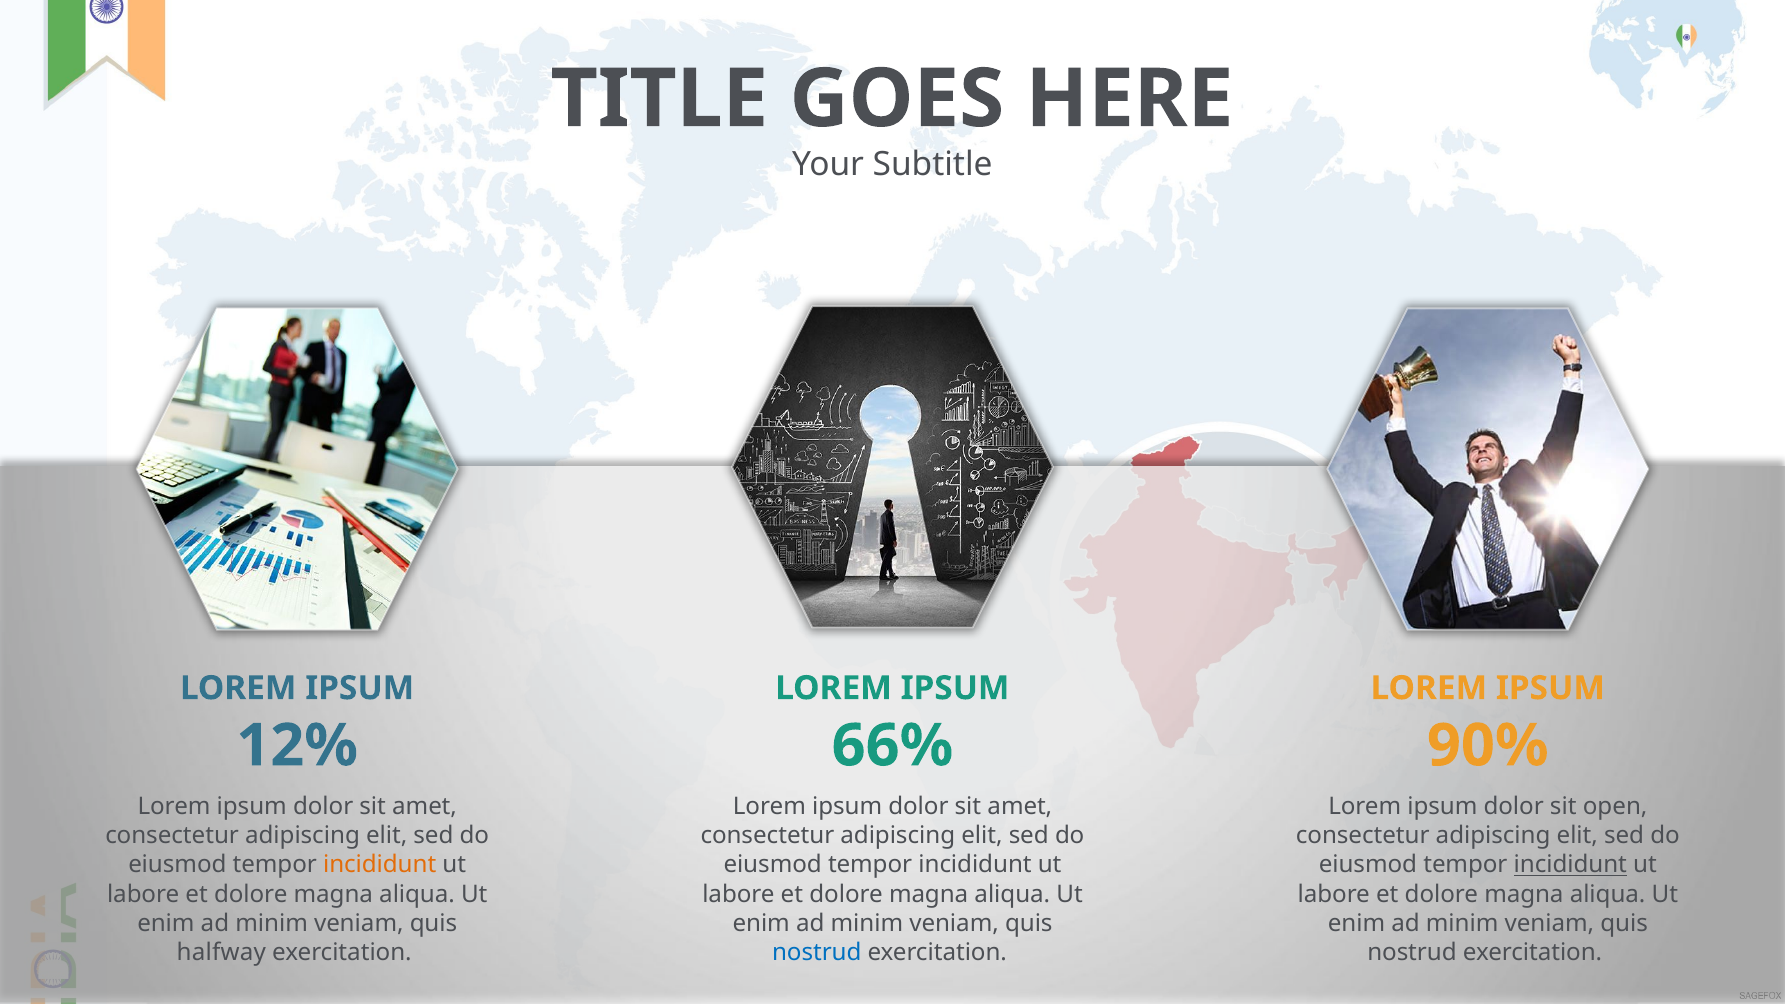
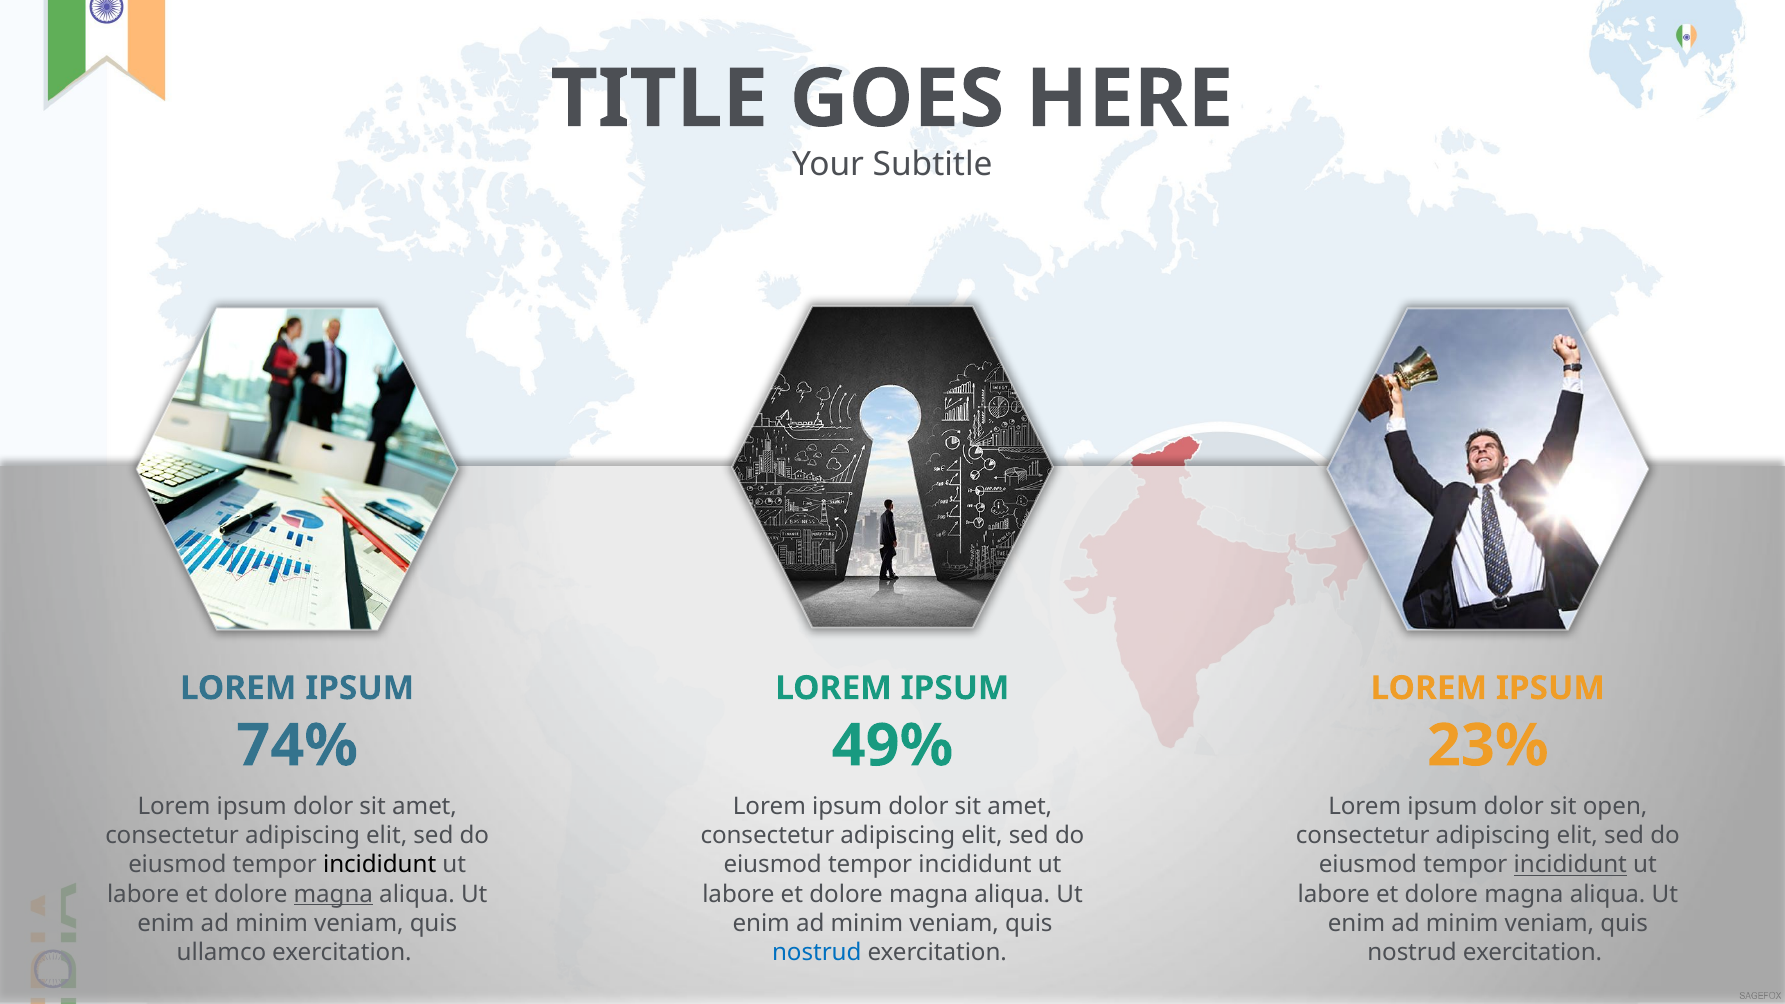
12%: 12% -> 74% (297, 746)
66%: 66% -> 49% (892, 746)
90%: 90% -> 23% (1488, 746)
incididunt colour: orange -> black (380, 865)
magna underline: none -> present (333, 894)
halfway: halfway -> ullamco (221, 952)
